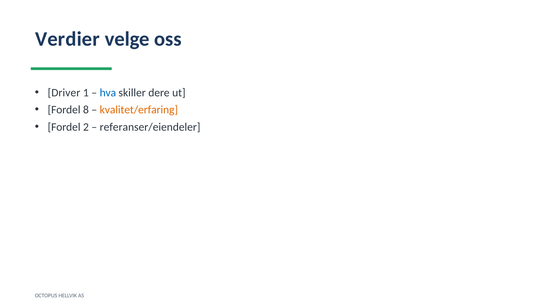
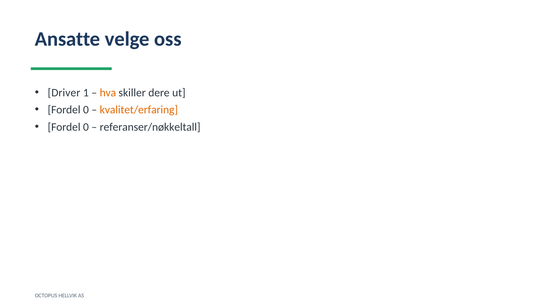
Verdier: Verdier -> Ansatte (68, 39)
hva colour: blue -> orange (108, 93)
8: 8 -> 0 (86, 110)
2: 2 -> 0 (86, 127)
referanser/eiendeler: referanser/eiendeler -> referanser/nøkkeltall (150, 127)
